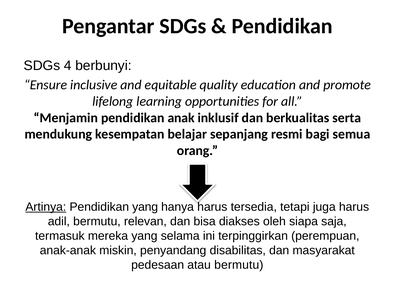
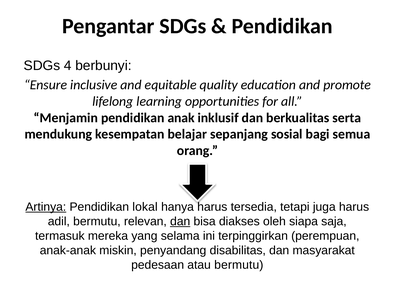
resmi: resmi -> sosial (287, 134)
Pendidikan yang: yang -> lokal (145, 207)
dan underline: none -> present (180, 222)
